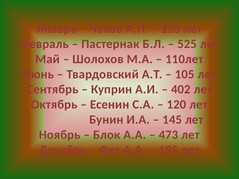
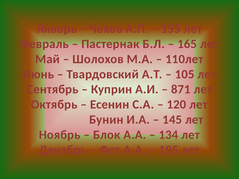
525: 525 -> 165 (187, 44)
402: 402 -> 871 (181, 89)
473: 473 -> 134 (168, 135)
